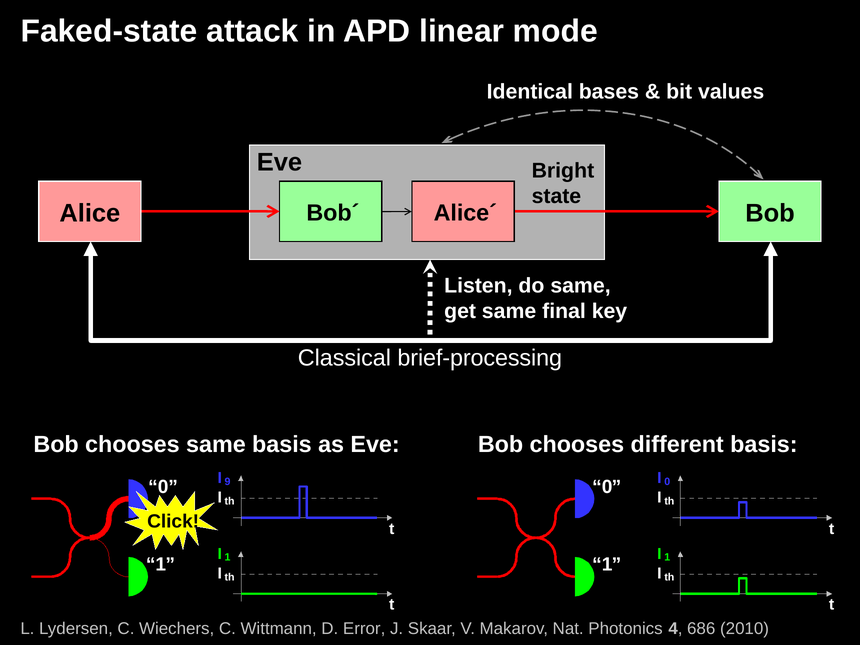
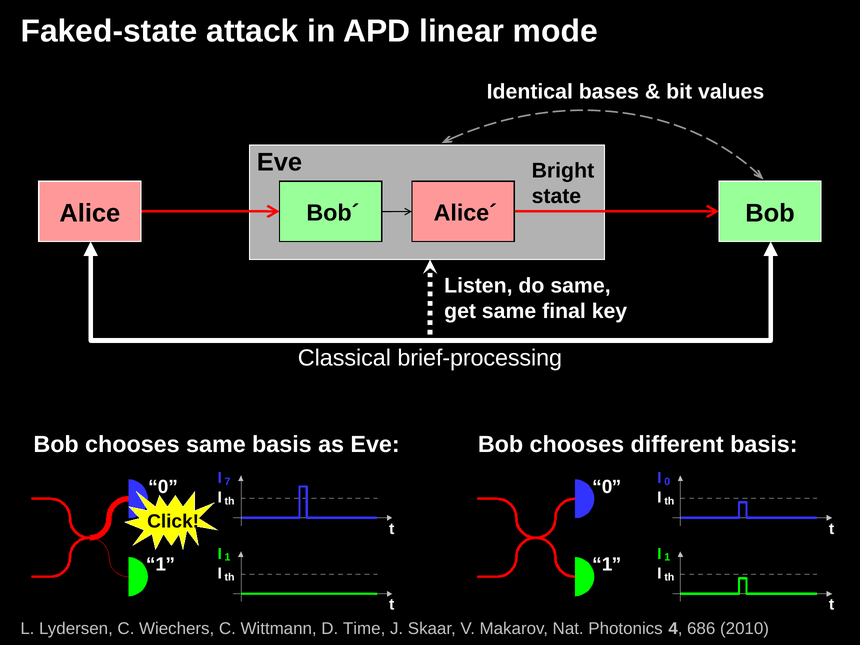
9: 9 -> 7 (227, 482)
Error: Error -> Time (364, 629)
